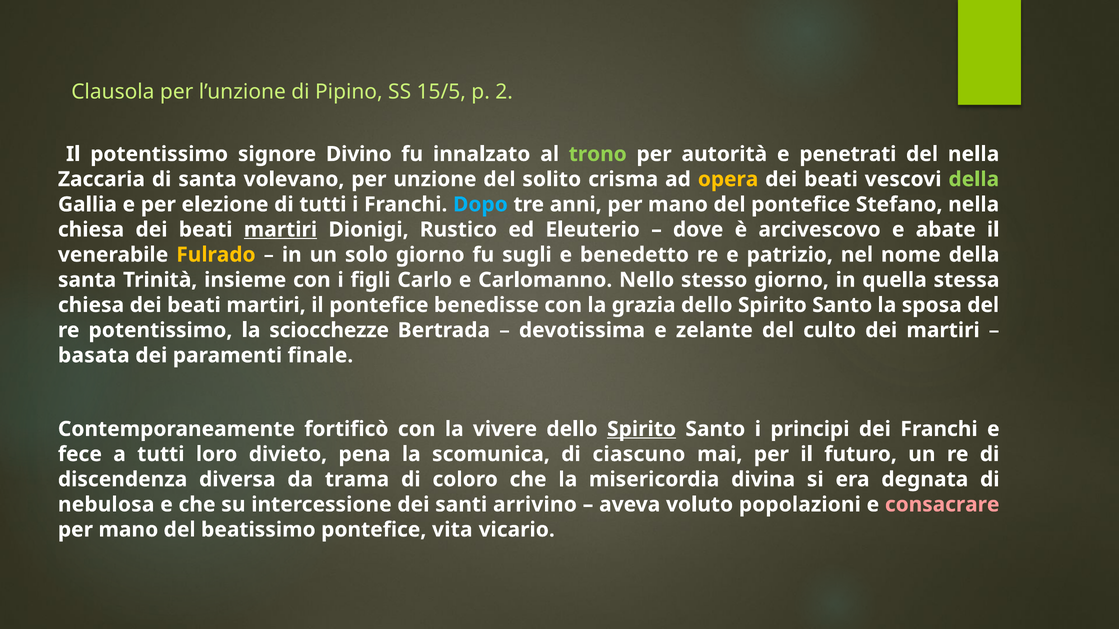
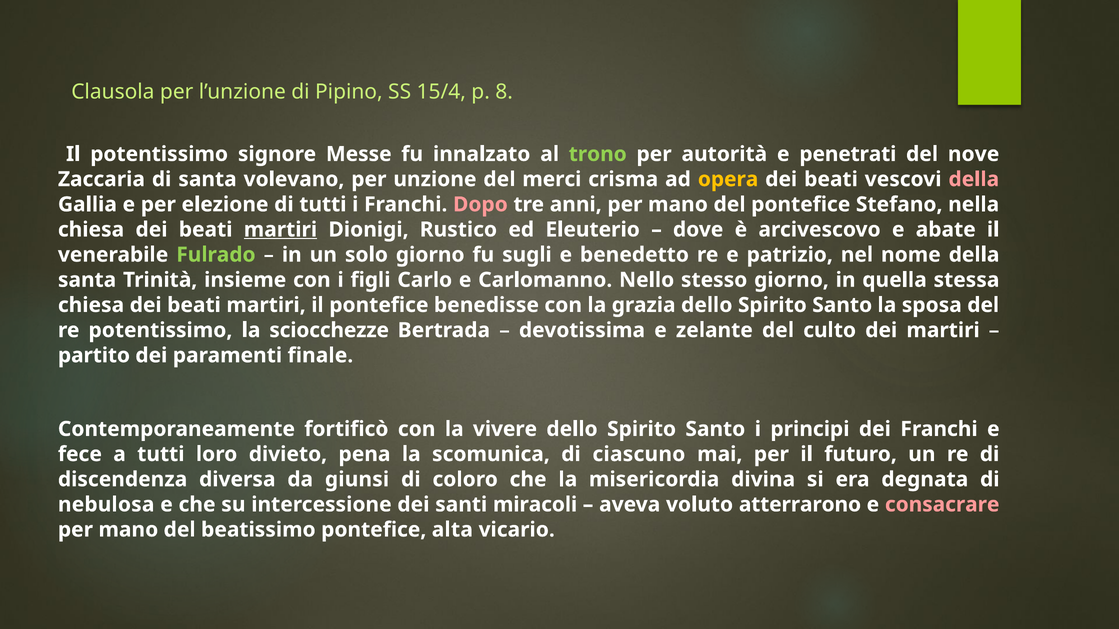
15/5: 15/5 -> 15/4 (441, 92)
2: 2 -> 8 (504, 92)
Divino: Divino -> Messe (359, 154)
del nella: nella -> nove (974, 154)
solito: solito -> merci (552, 179)
della colour: light green -> pink (974, 179)
Dopo colour: light blue -> pink (480, 205)
Fulrado colour: yellow -> light green (216, 255)
basata: basata -> partito (94, 356)
Spirito underline: present -> none (642, 429)
trama: trama -> giunsi (357, 480)
arrivino: arrivino -> miracoli (535, 505)
popolazioni: popolazioni -> atterrarono (800, 505)
vita: vita -> alta (452, 530)
